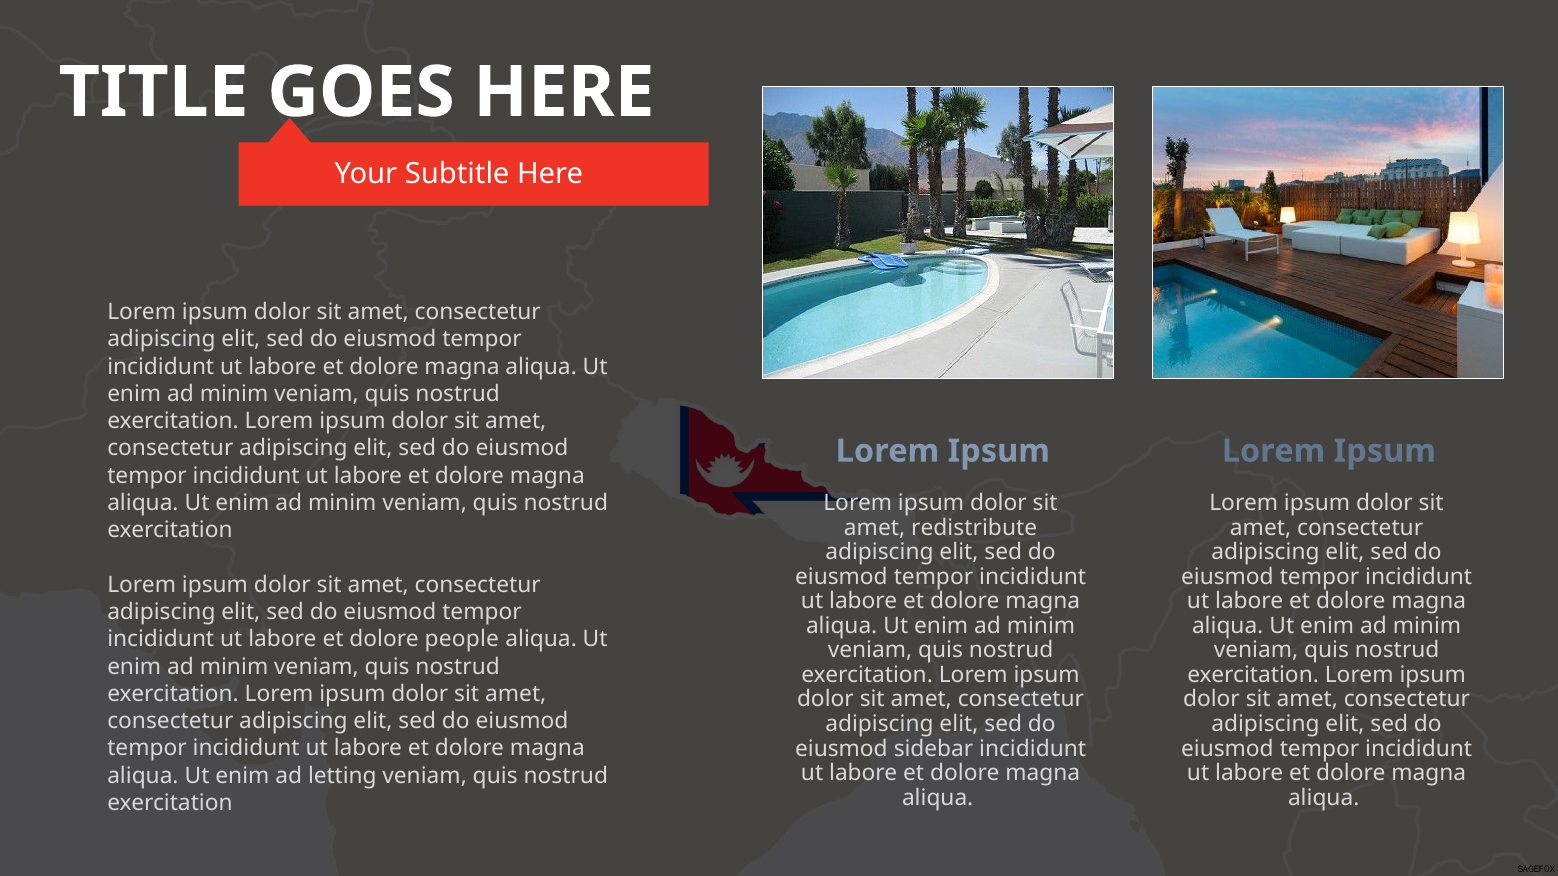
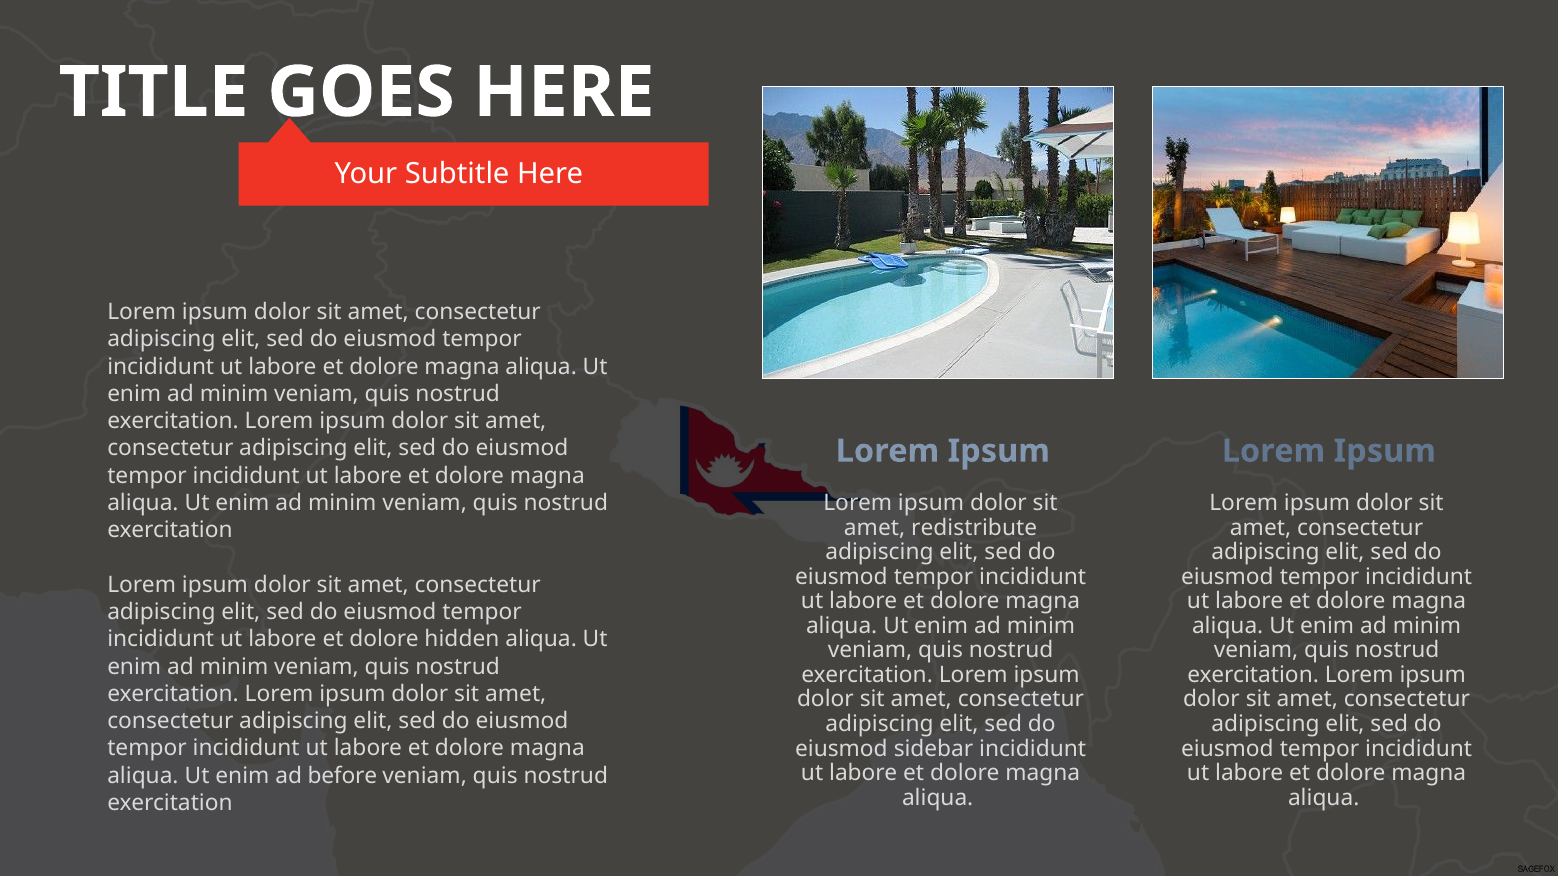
people: people -> hidden (462, 640)
letting: letting -> before (342, 776)
